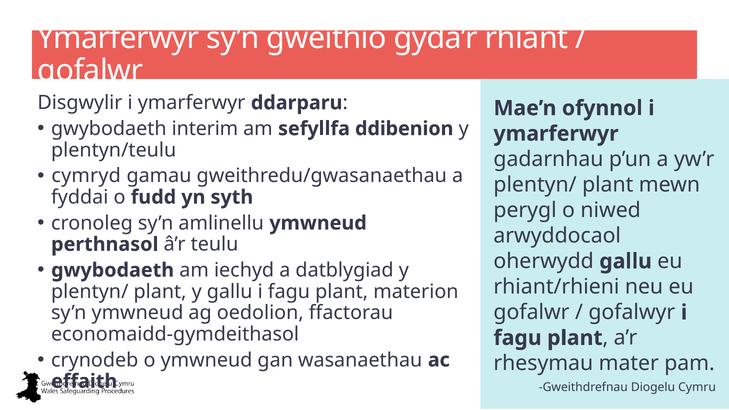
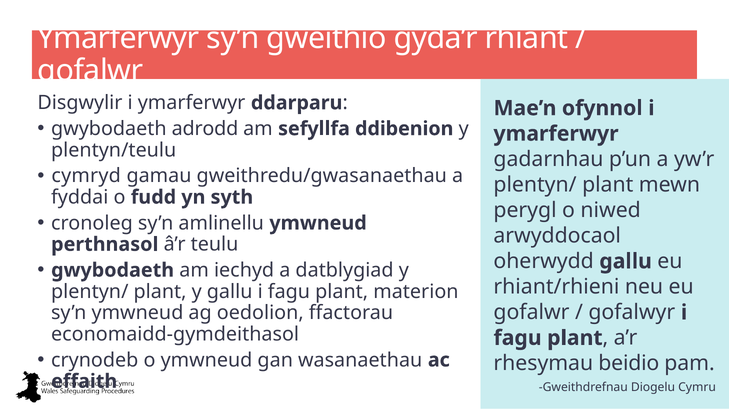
interim: interim -> adrodd (205, 129)
mater: mater -> beidio (629, 363)
